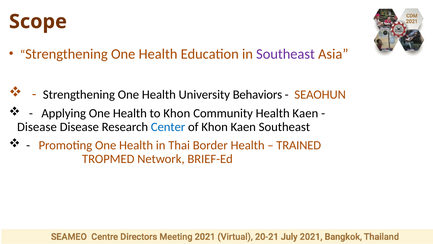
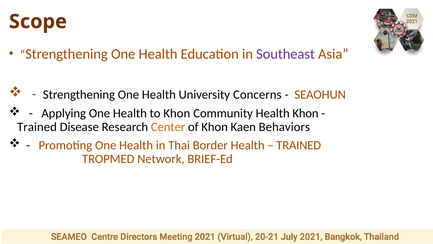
Behaviors: Behaviors -> Concerns (257, 95)
Health Kaen: Kaen -> Khon (305, 113)
Disease: Disease -> Trained (37, 127)
Center colour: blue -> orange (168, 127)
Kaen Southeast: Southeast -> Behaviors (284, 127)
